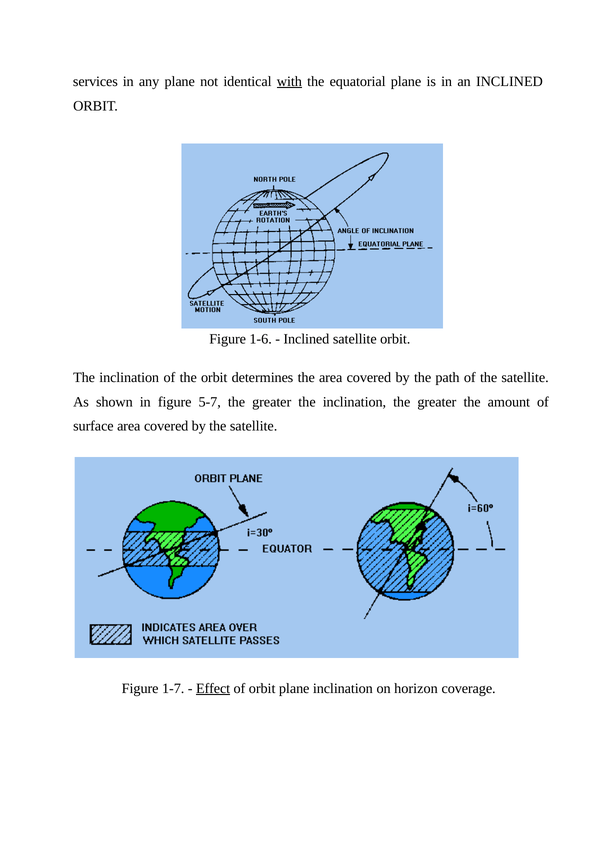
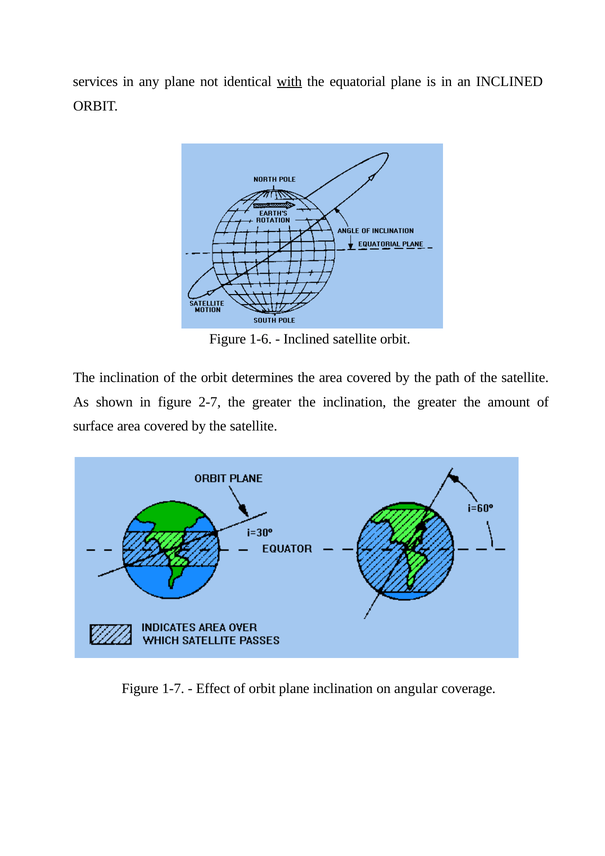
5-7: 5-7 -> 2-7 (210, 402)
Effect underline: present -> none (213, 689)
horizon: horizon -> angular (416, 689)
